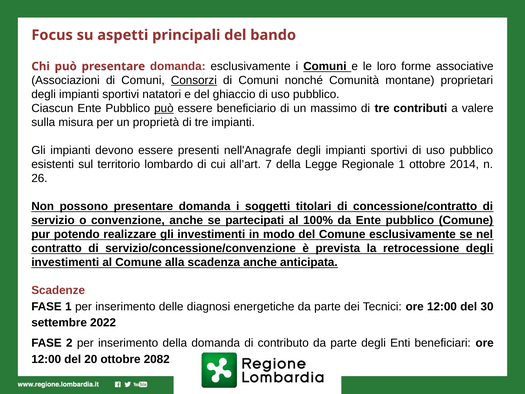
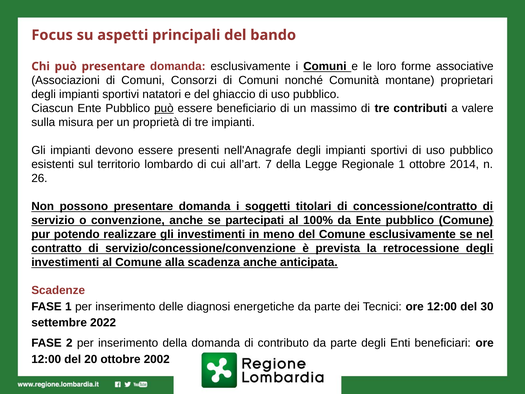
Consorzi underline: present -> none (194, 80)
modo: modo -> meno (279, 234)
2082: 2082 -> 2002 (157, 359)
